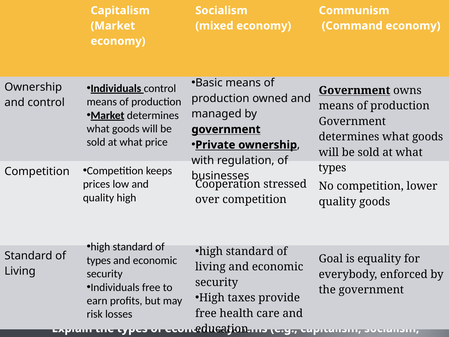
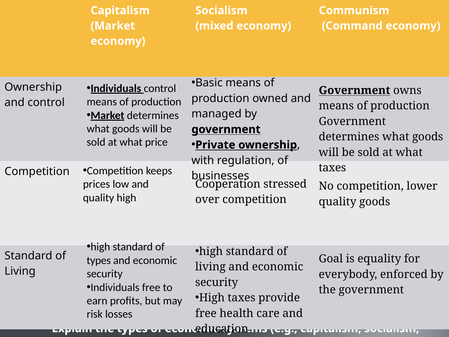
types: types -> taxes (332, 168)
